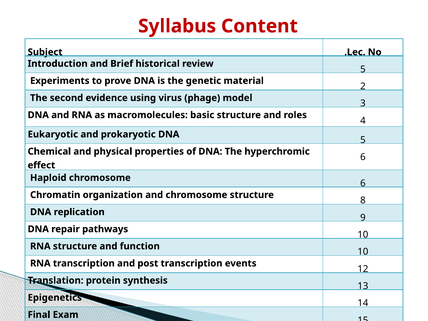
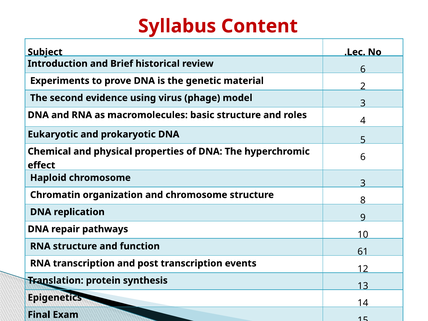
review 5: 5 -> 6 (363, 69)
chromosome 6: 6 -> 3 (363, 183)
function 10: 10 -> 61 (363, 252)
